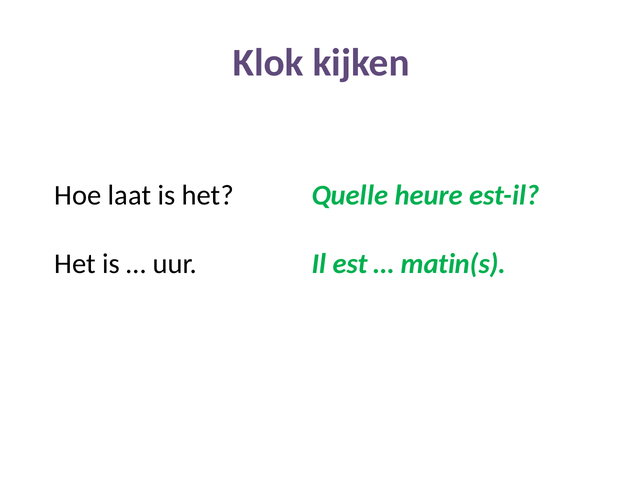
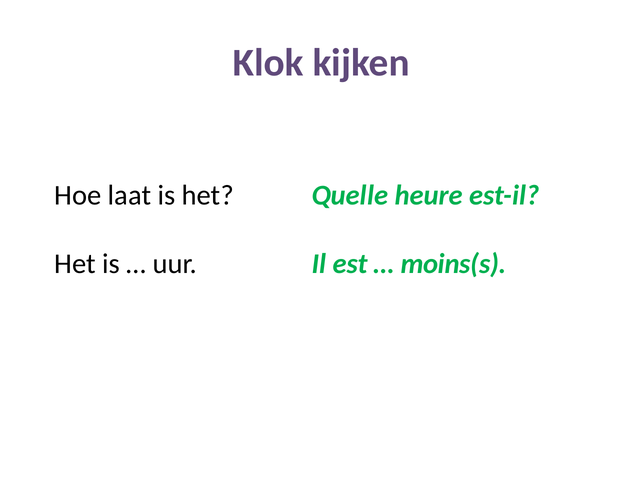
matin(s: matin(s -> moins(s (453, 264)
